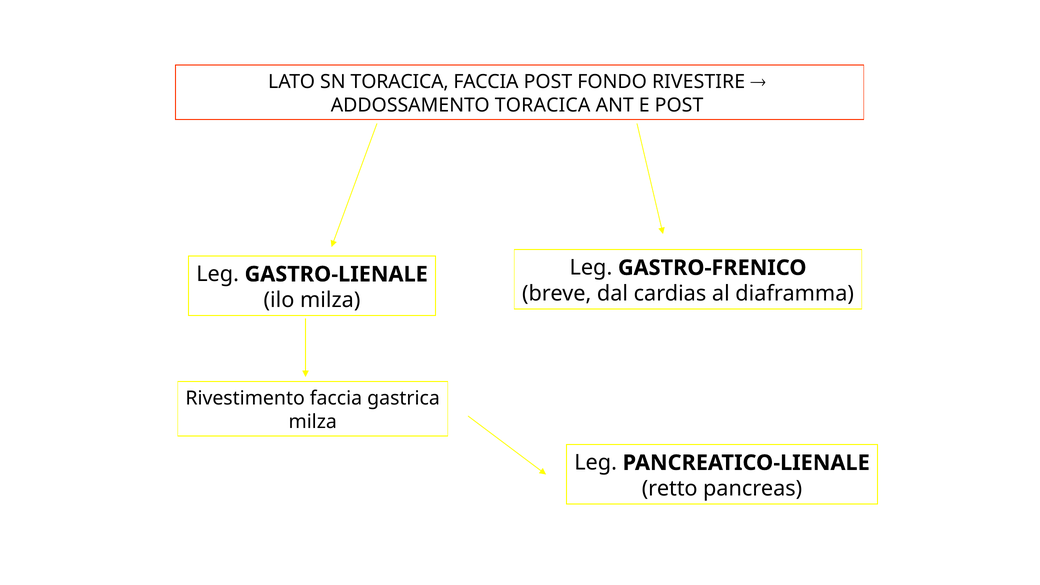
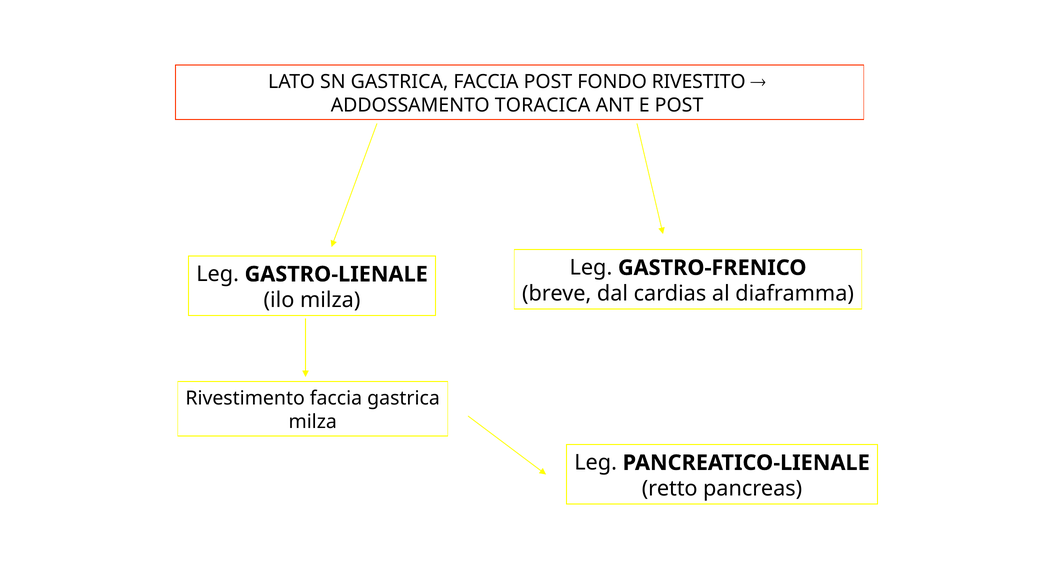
SN TORACICA: TORACICA -> GASTRICA (399, 82)
RIVESTIRE: RIVESTIRE -> RIVESTITO (699, 82)
